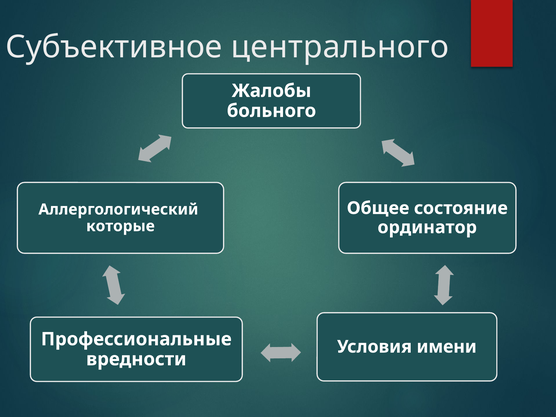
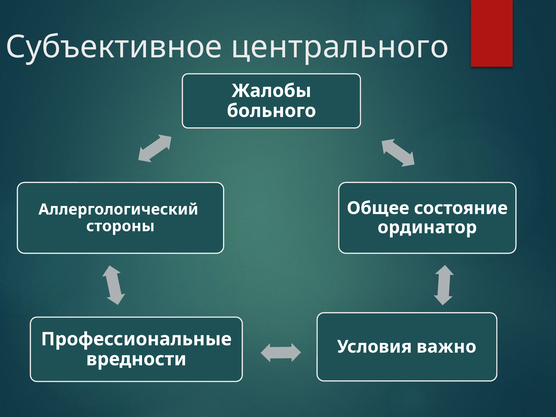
которые: которые -> стороны (120, 226)
имени: имени -> важно (446, 347)
